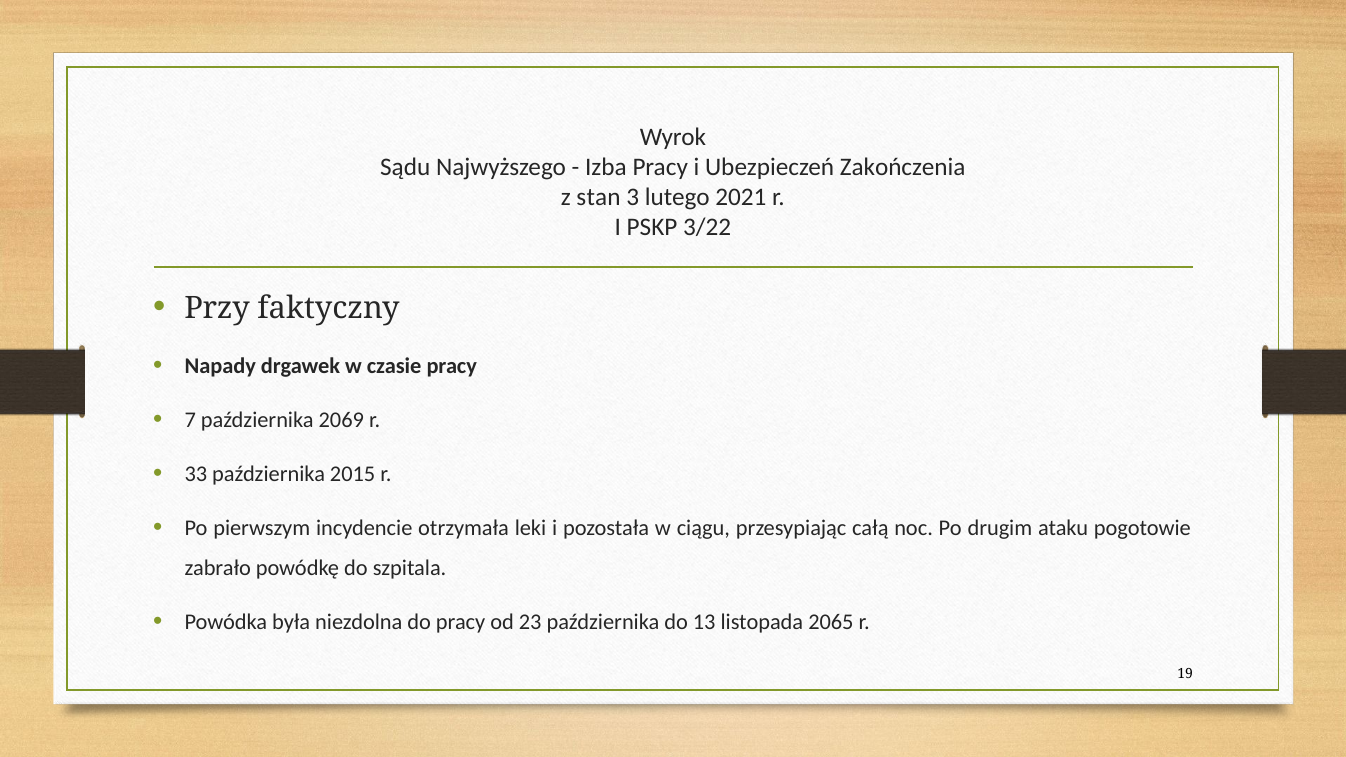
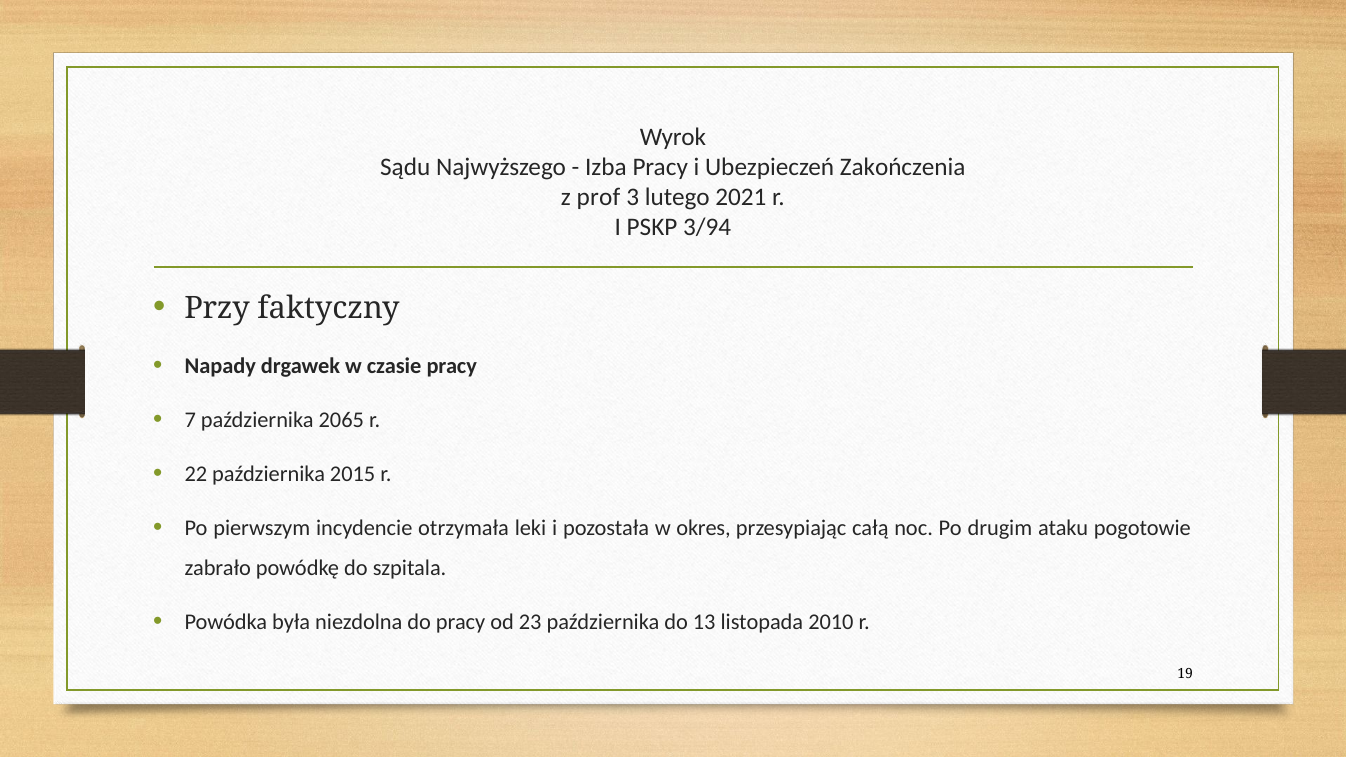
stan: stan -> prof (599, 197)
3/22: 3/22 -> 3/94 (707, 228)
2069: 2069 -> 2065 (341, 420)
33: 33 -> 22 (196, 474)
ciągu: ciągu -> okres (704, 528)
2065: 2065 -> 2010 (831, 622)
